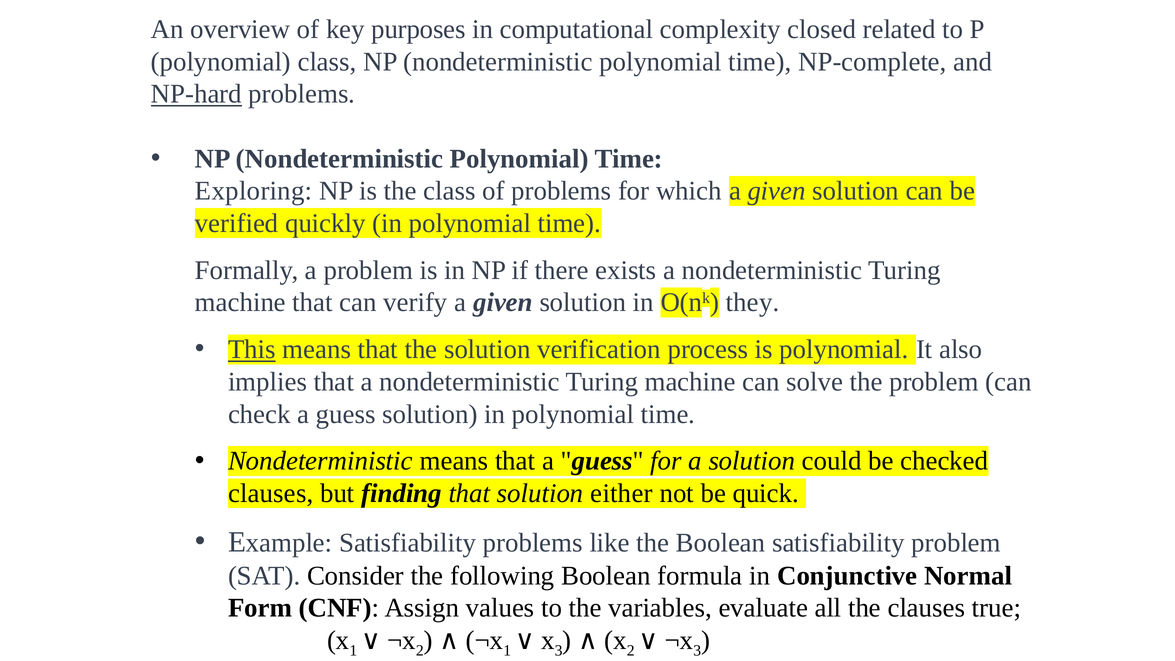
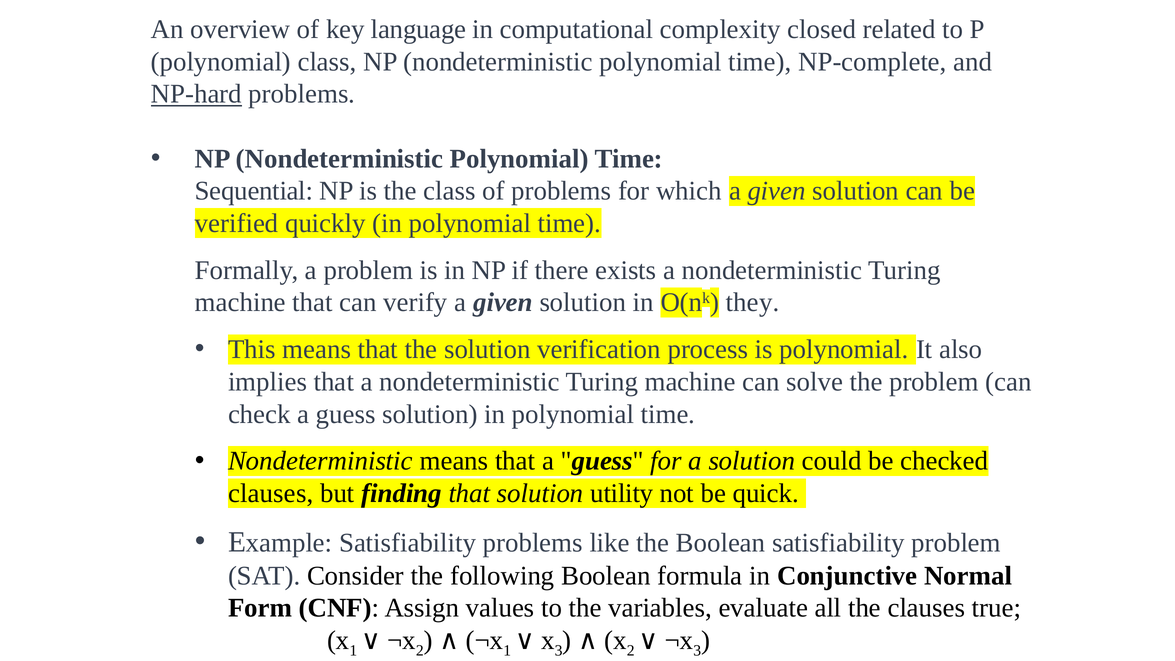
purposes: purposes -> language (419, 29)
Exploring: Exploring -> Sequential (254, 191)
This underline: present -> none (252, 349)
either: either -> utility (622, 493)
